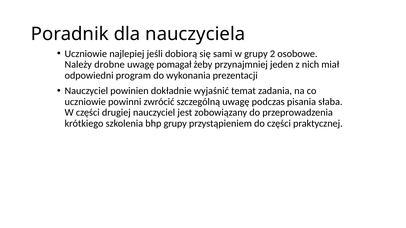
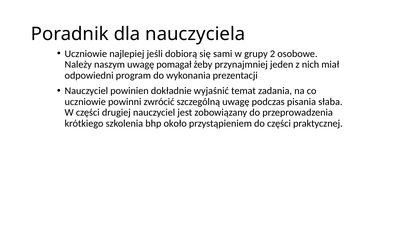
drobne: drobne -> naszym (110, 65)
bhp grupy: grupy -> około (175, 124)
